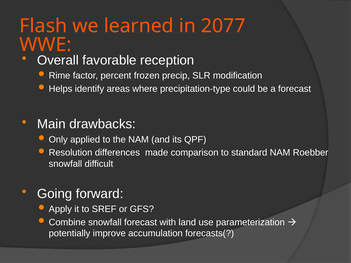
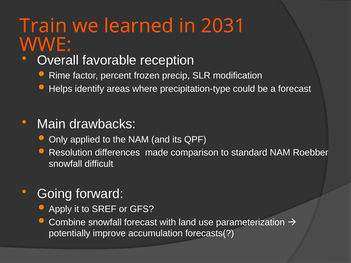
Flash: Flash -> Train (43, 26)
2077: 2077 -> 2031 (223, 26)
